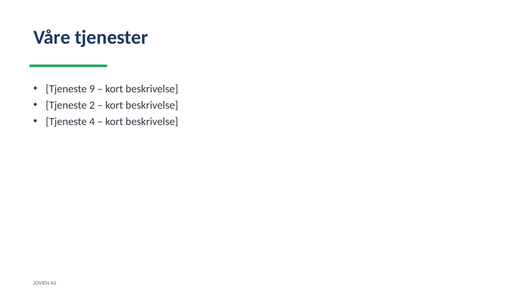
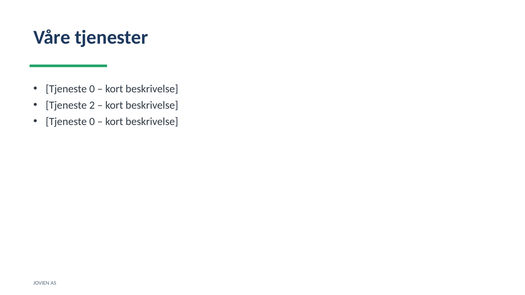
9: 9 -> 0 (92, 89)
4: 4 -> 0 (92, 122)
